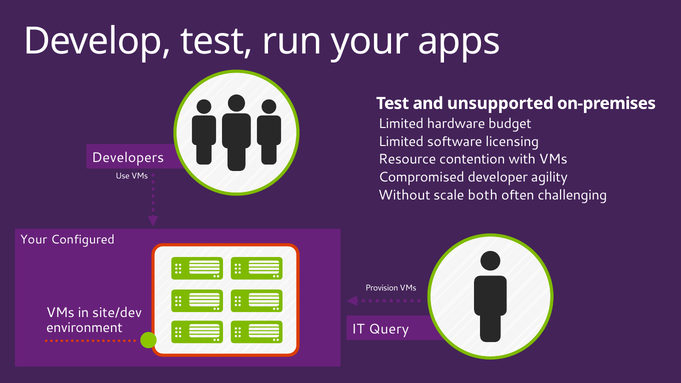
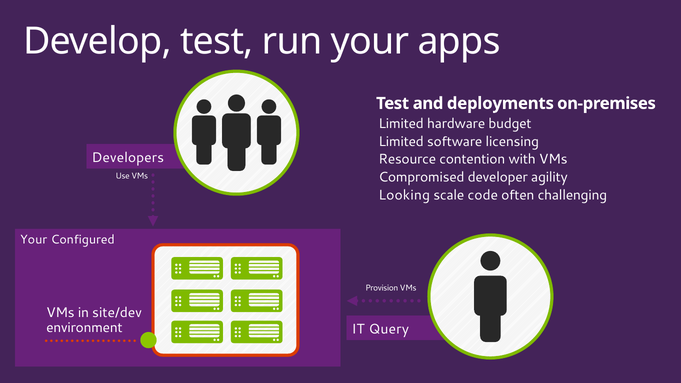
unsupported: unsupported -> deployments (500, 103)
Without: Without -> Looking (404, 195)
both: both -> code (483, 195)
